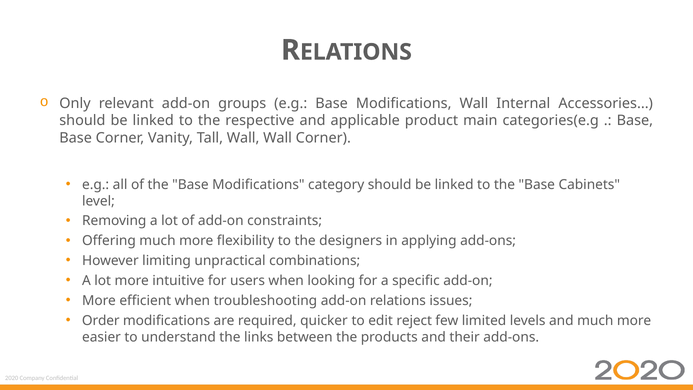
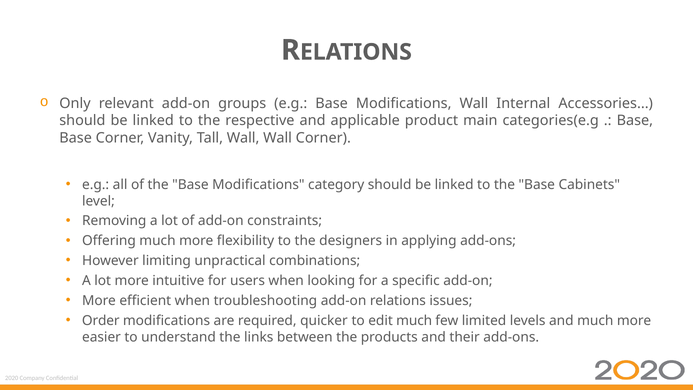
edit reject: reject -> much (414, 320)
